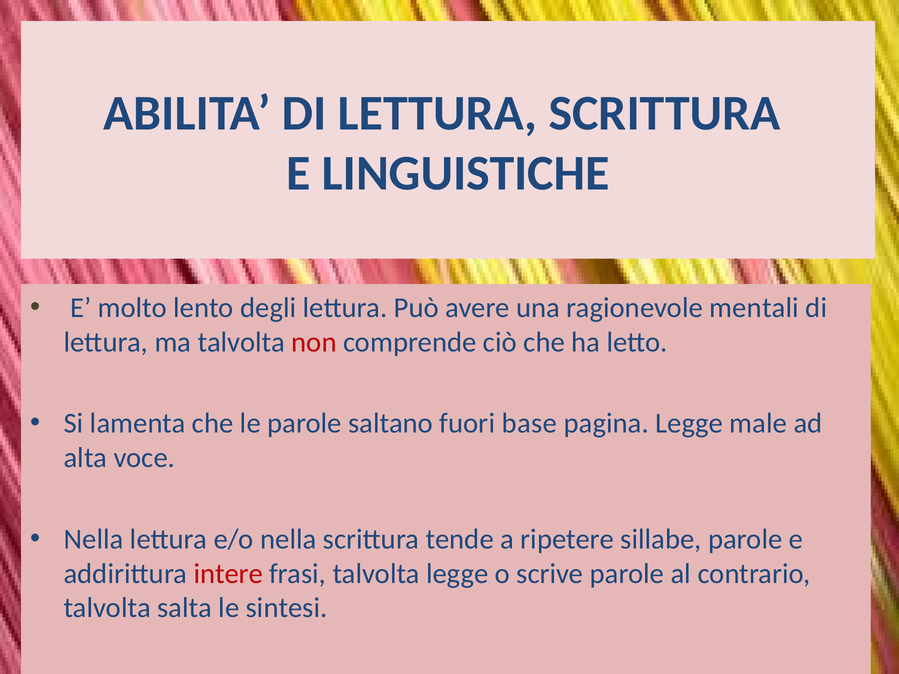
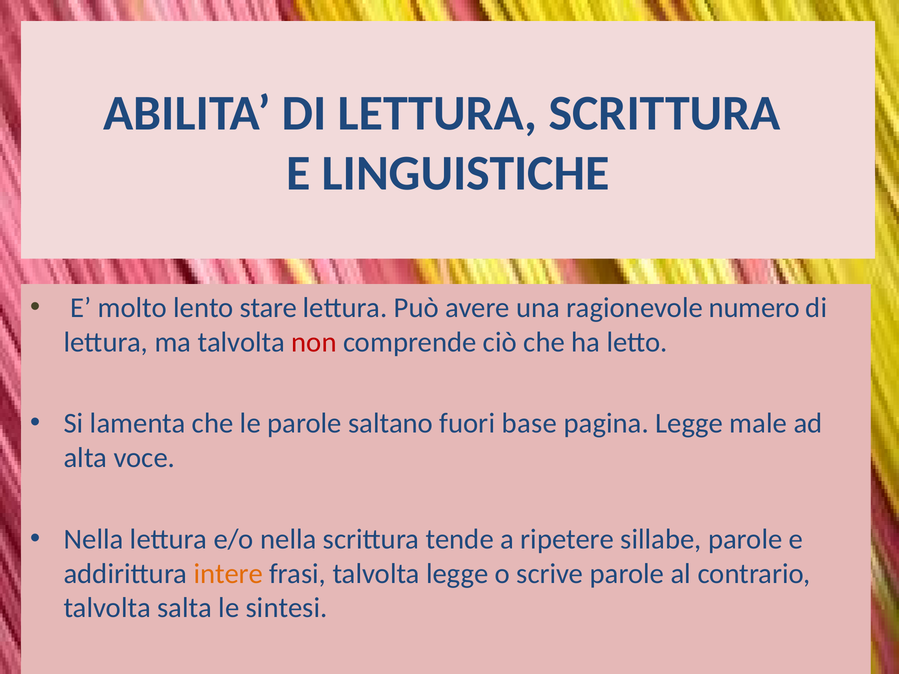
degli: degli -> stare (268, 308)
mentali: mentali -> numero (754, 308)
intere colour: red -> orange (228, 574)
